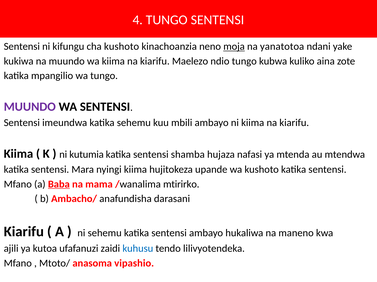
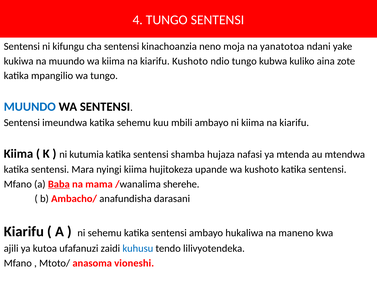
cha kushoto: kushoto -> sentensi (122, 47)
moja underline: present -> none (234, 47)
kiarifu Maelezo: Maelezo -> Kushoto (190, 61)
MUUNDO colour: purple -> blue (30, 107)
mtirirko: mtirirko -> sherehe (181, 185)
vipashio: vipashio -> vioneshi (134, 264)
